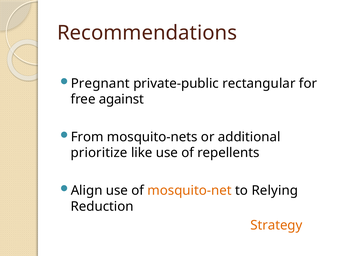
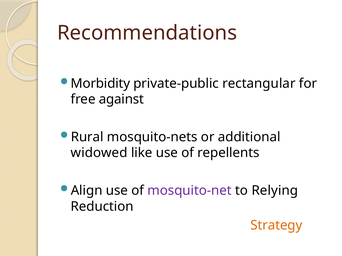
Pregnant: Pregnant -> Morbidity (100, 84)
From: From -> Rural (87, 137)
prioritize: prioritize -> widowed (99, 153)
mosquito-net colour: orange -> purple (190, 191)
